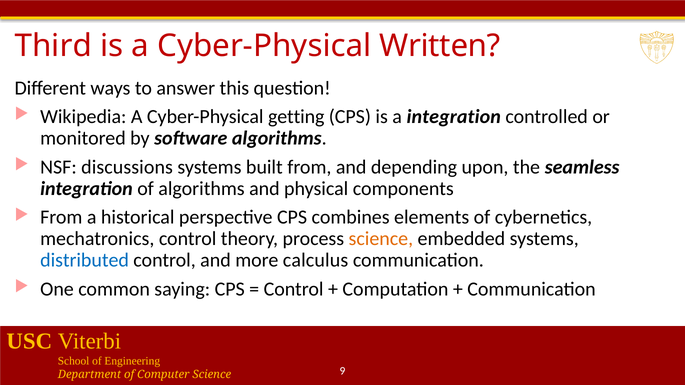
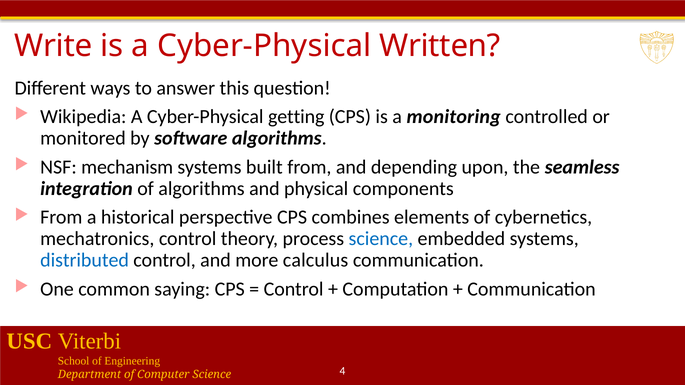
Third: Third -> Write (53, 46)
a integration: integration -> monitoring (454, 117)
discussions: discussions -> mechanism (127, 167)
science colour: orange -> blue (381, 239)
9: 9 -> 4 (343, 371)
